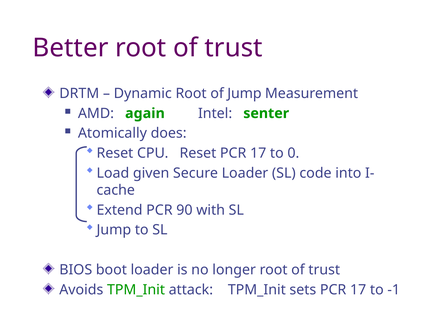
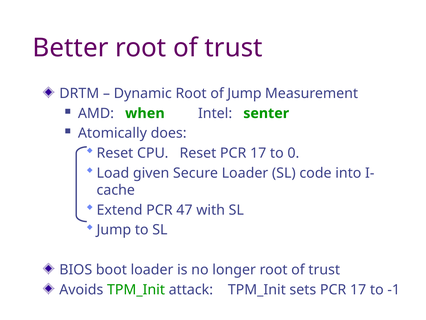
again: again -> when (145, 113)
90: 90 -> 47 (184, 210)
